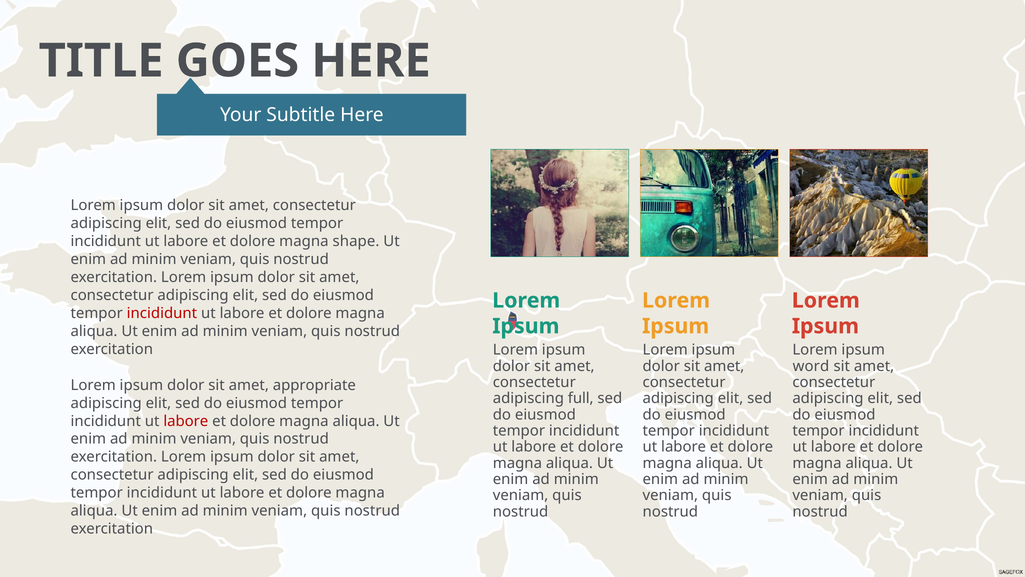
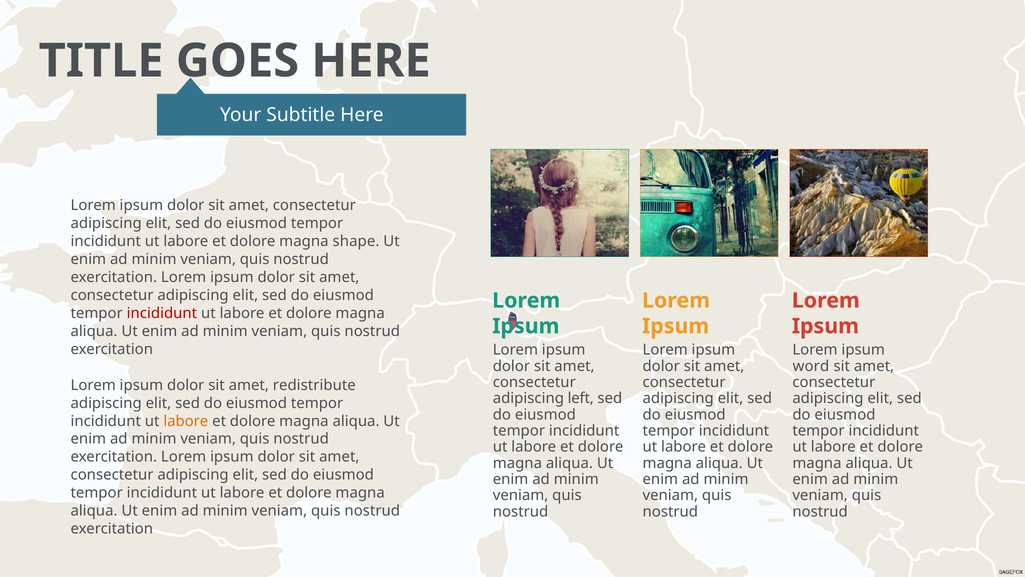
appropriate: appropriate -> redistribute (314, 385)
full: full -> left (581, 398)
labore colour: red -> orange (186, 421)
